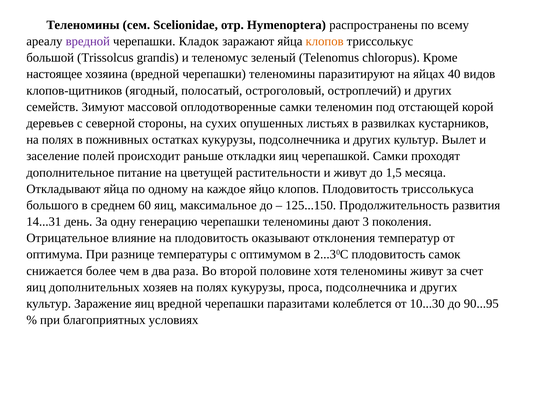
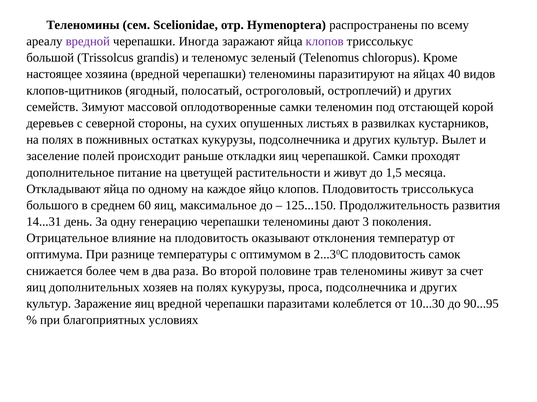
Кладок: Кладок -> Иногда (199, 41)
клопов colour: orange -> purple (325, 41)
хотя: хотя -> трав (326, 271)
